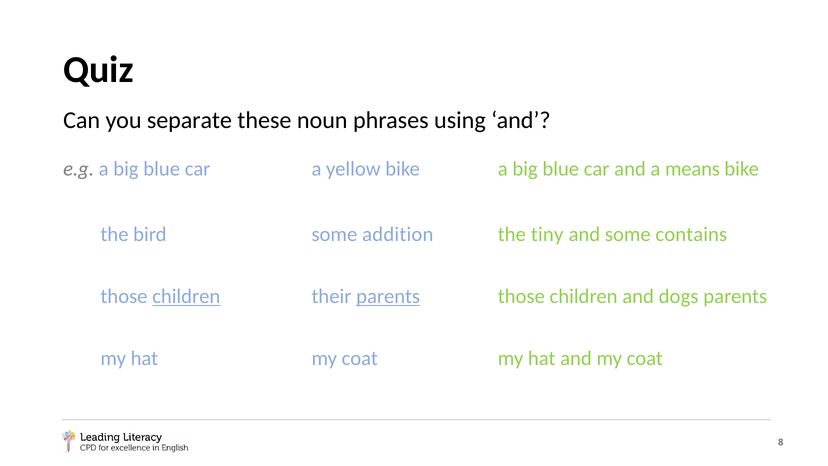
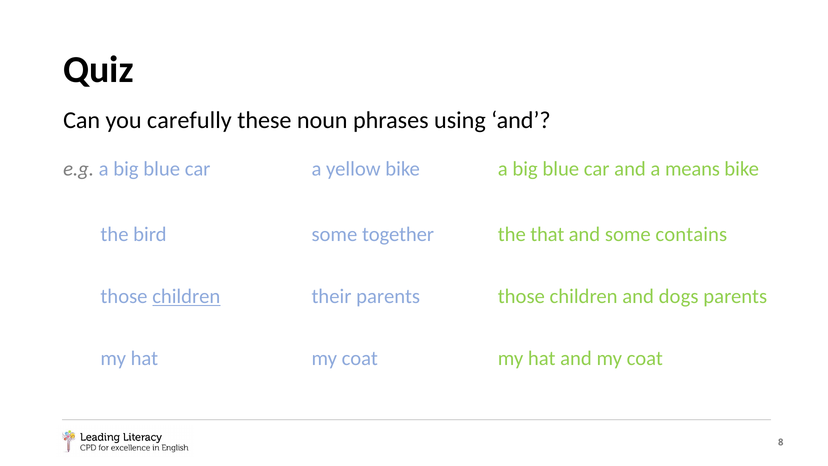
separate: separate -> carefully (189, 120)
addition: addition -> together (398, 234)
tiny: tiny -> that (547, 234)
parents underline: present -> none (388, 296)
